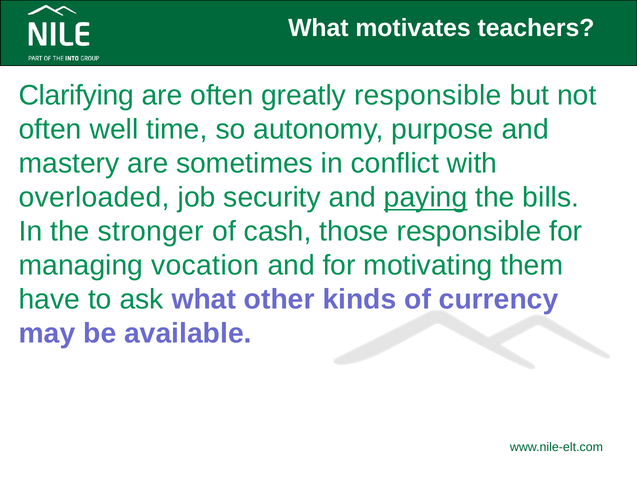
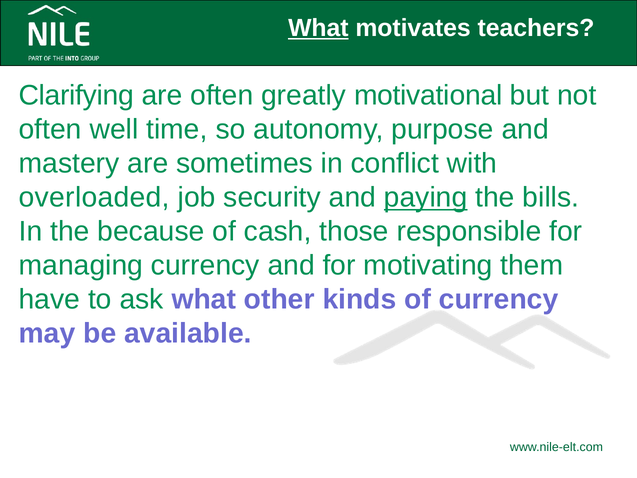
What underline: none -> present (318, 28)
greatly responsible: responsible -> motivational (428, 95)
stronger: stronger -> because (151, 231)
managing vocation: vocation -> currency (205, 265)
